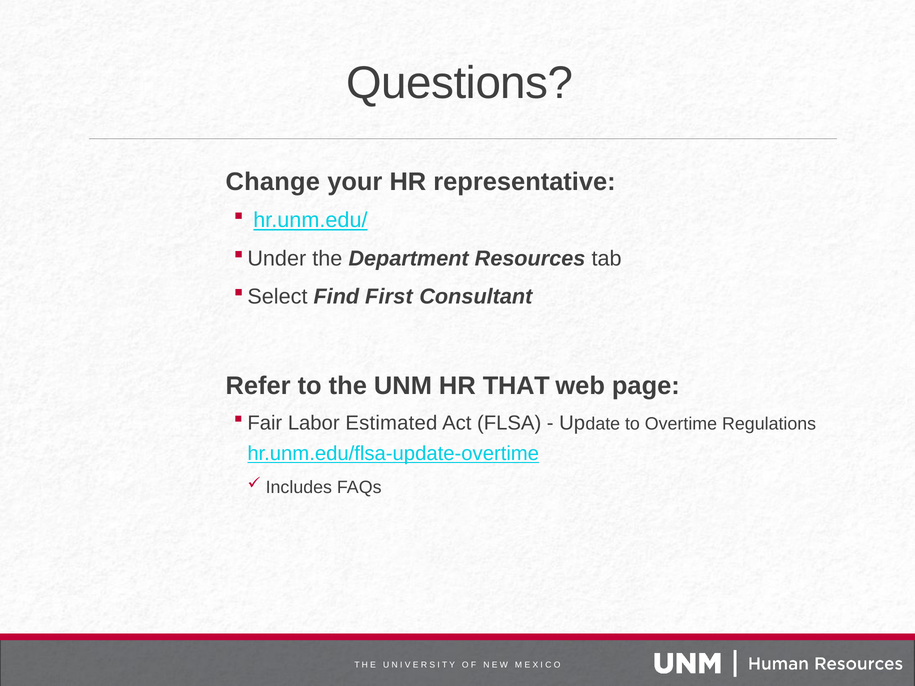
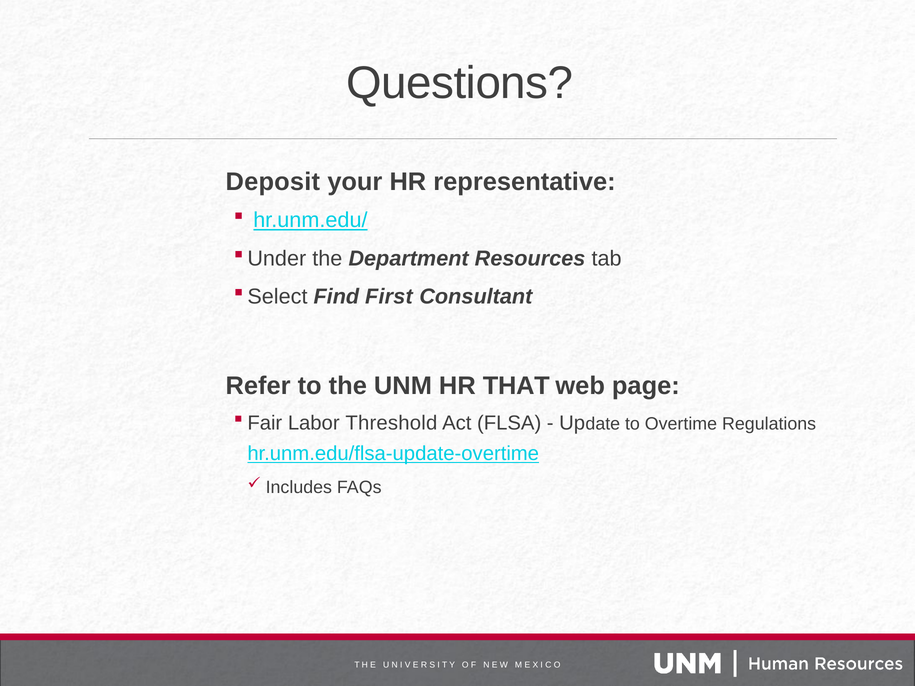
Change: Change -> Deposit (273, 182)
Estimated: Estimated -> Threshold (391, 423)
